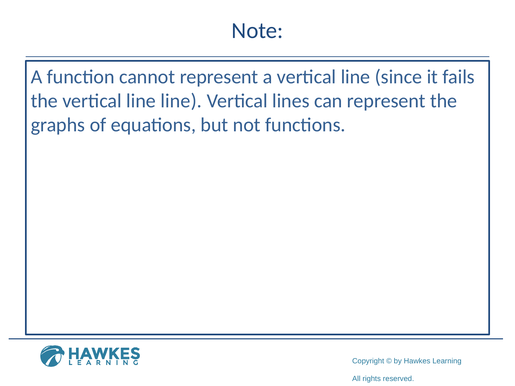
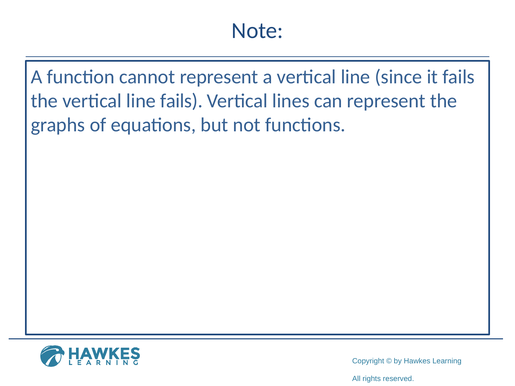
line line: line -> fails (181, 101)
